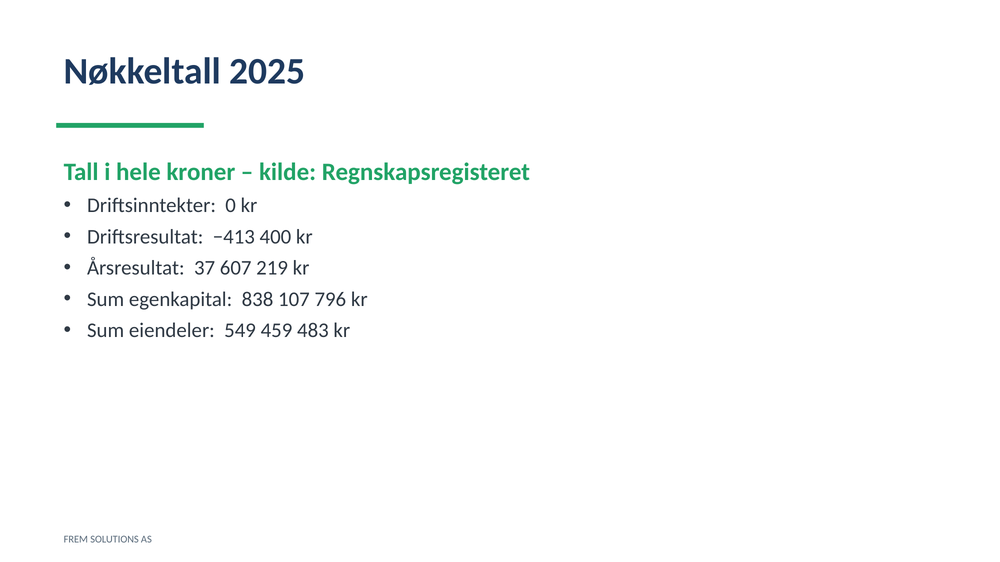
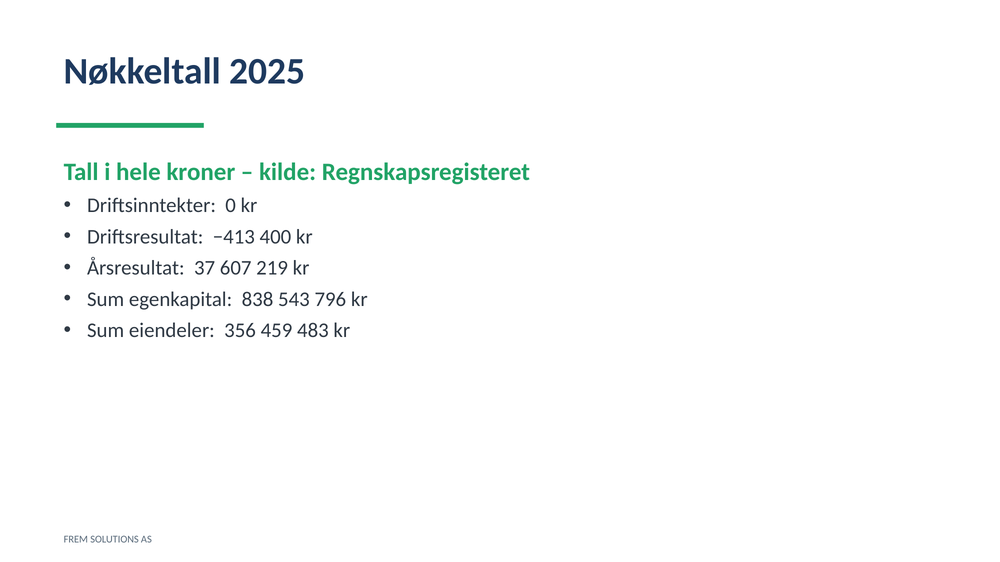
107: 107 -> 543 (294, 299)
549: 549 -> 356 (240, 331)
